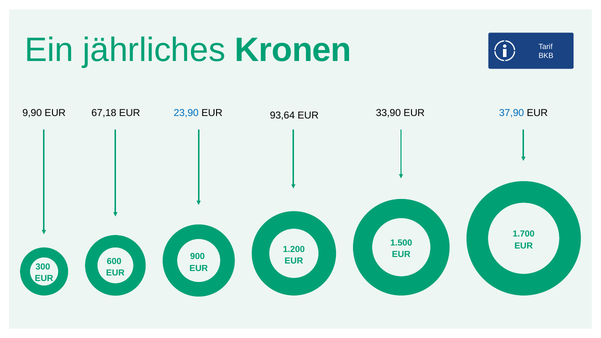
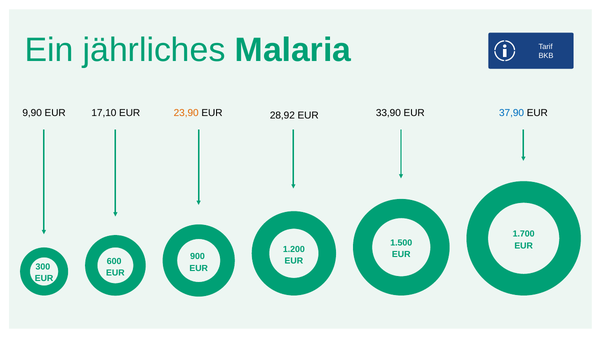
Kronen: Kronen -> Malaria (293, 50)
67,18: 67,18 -> 17,10 (104, 113)
23,90 colour: blue -> orange (186, 113)
93,64: 93,64 -> 28,92 (282, 115)
